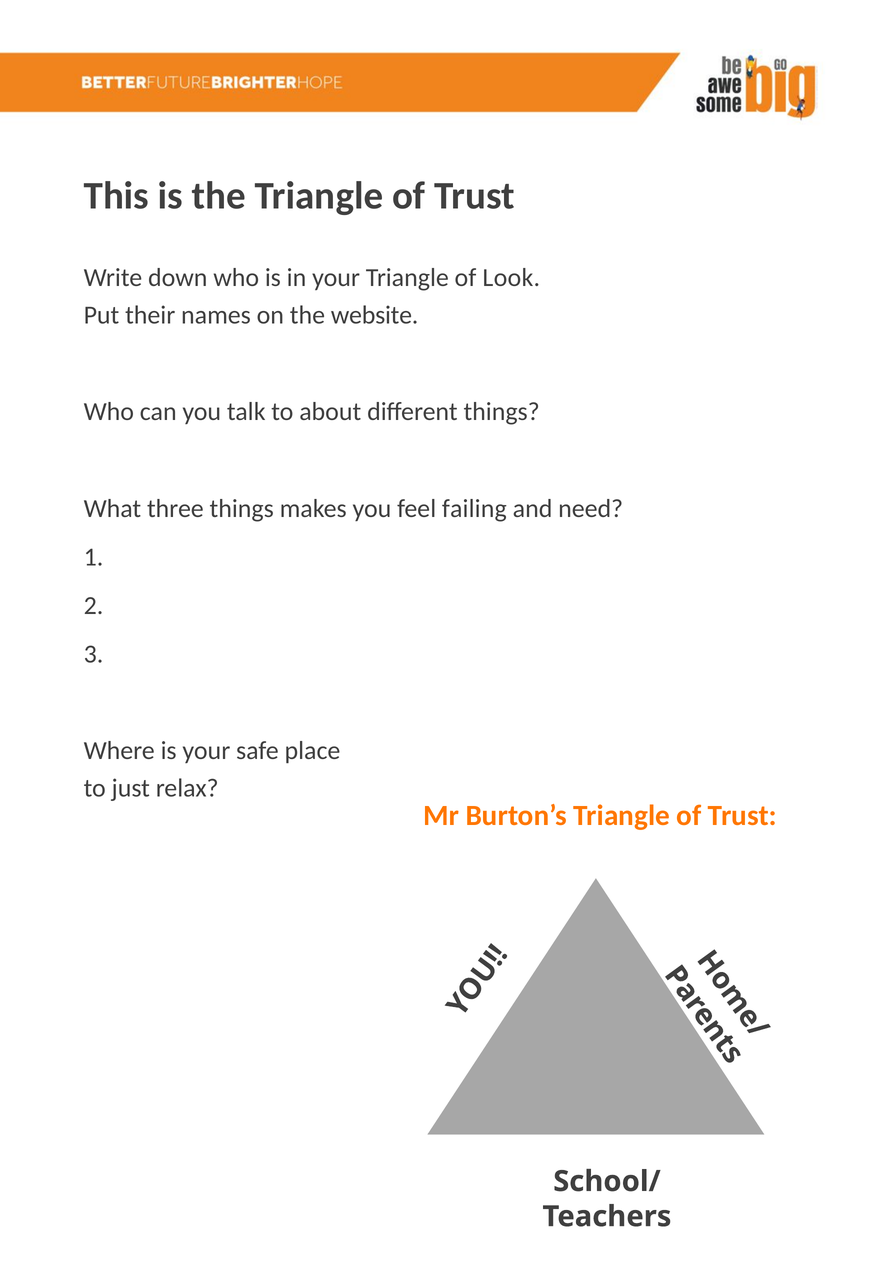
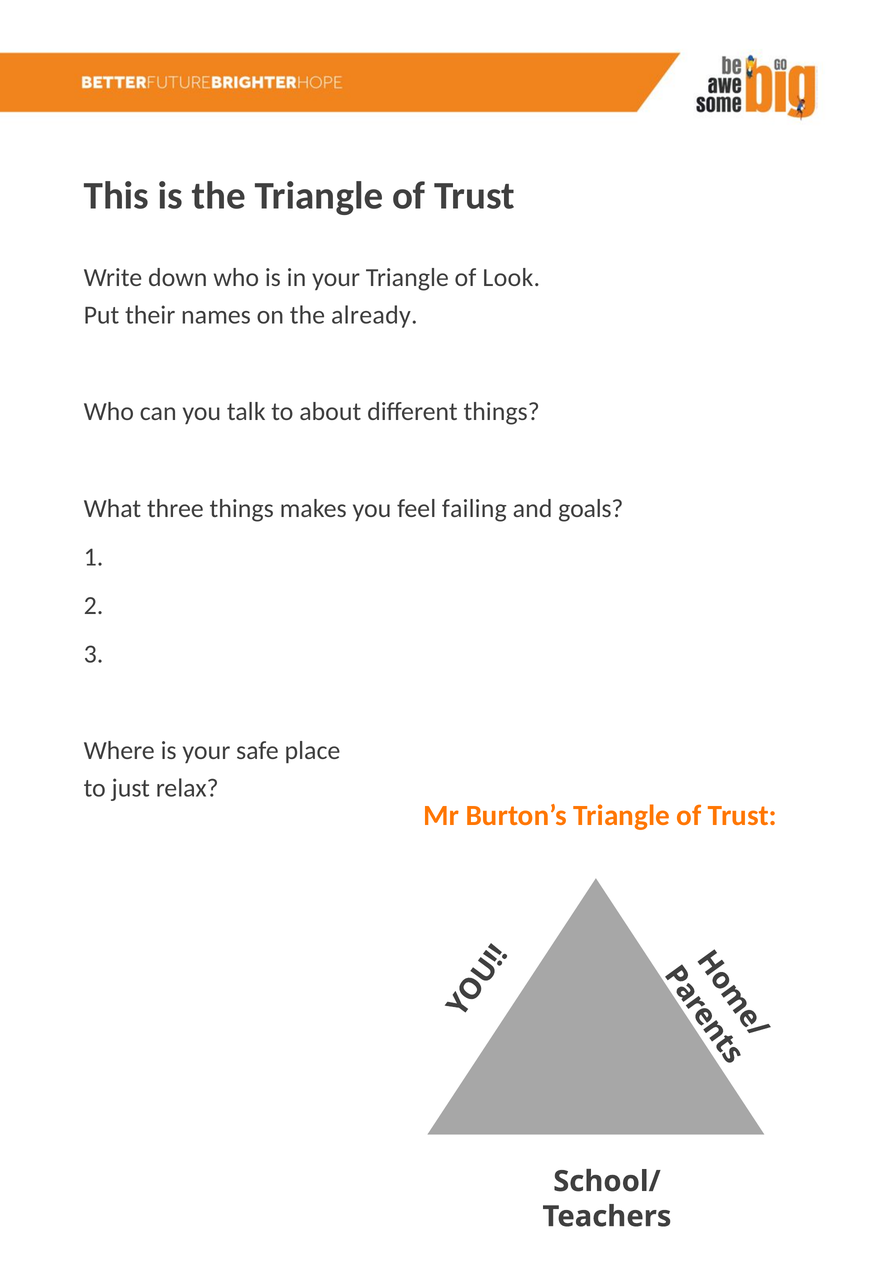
website: website -> already (374, 315)
need: need -> goals (591, 508)
